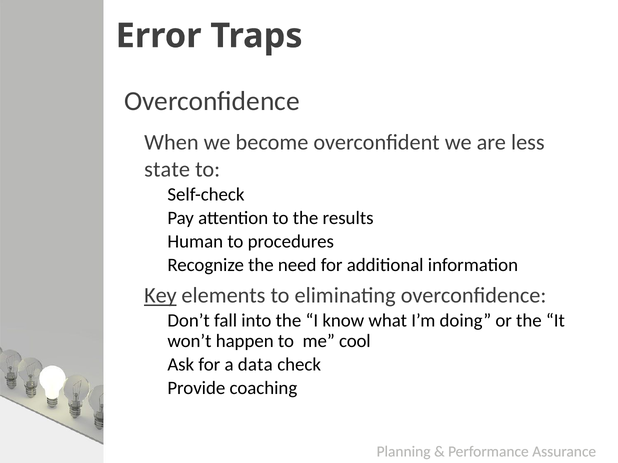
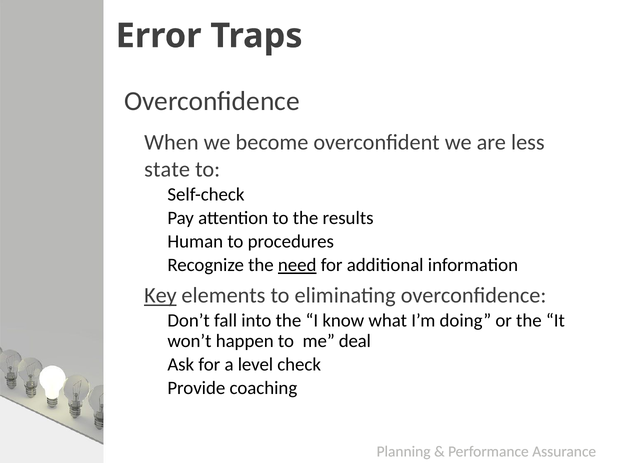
need underline: none -> present (297, 265)
cool: cool -> deal (355, 341)
data: data -> level (255, 365)
